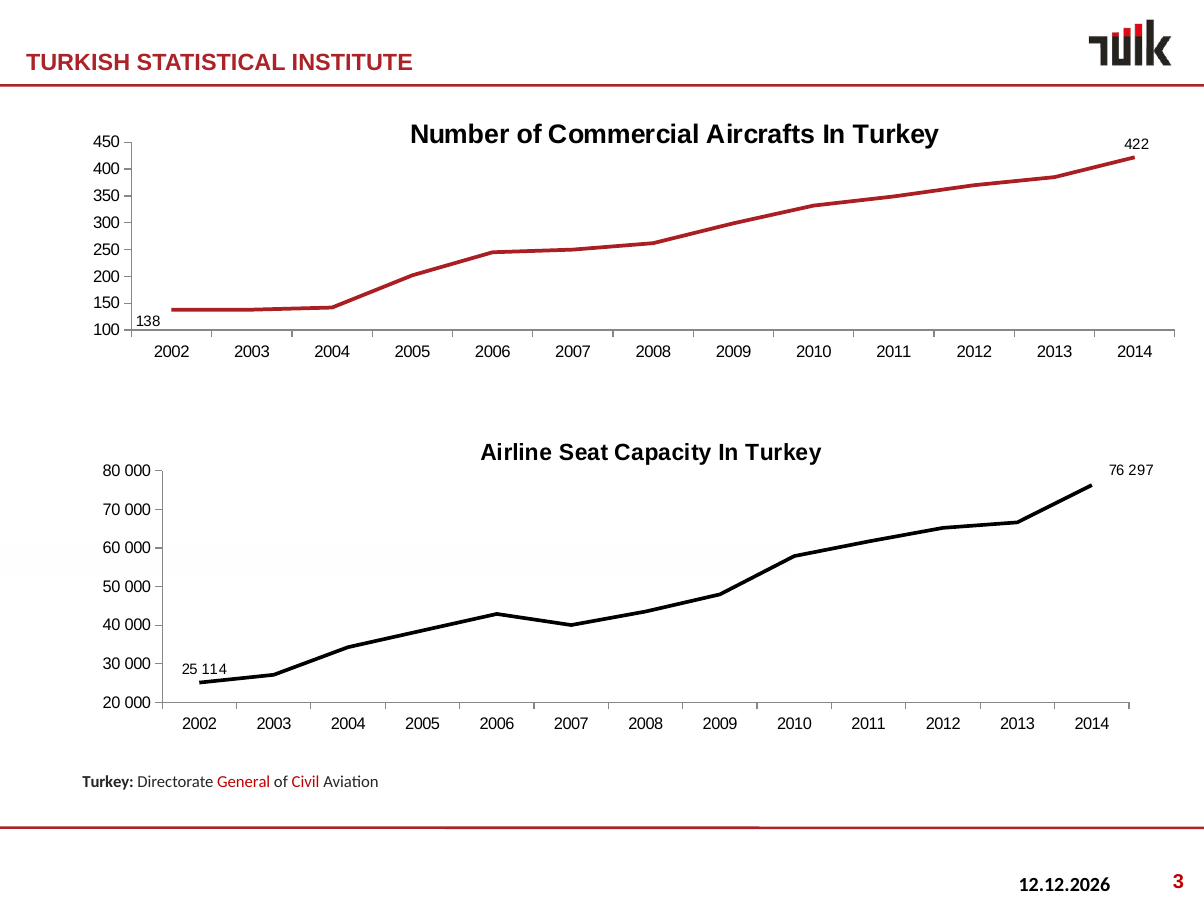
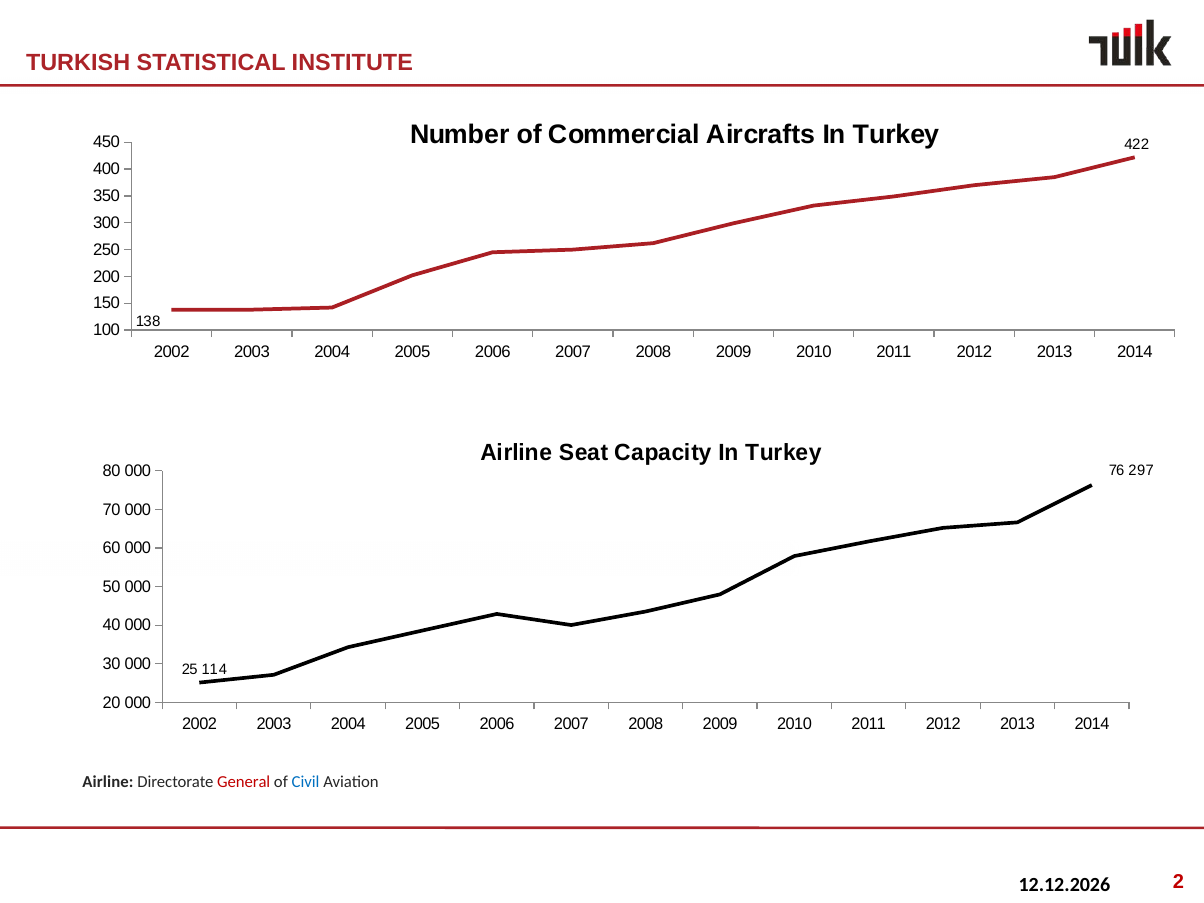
Turkey: Turkey -> Airline (108, 782)
Civil colour: red -> blue (306, 782)
3: 3 -> 2 (1178, 882)
